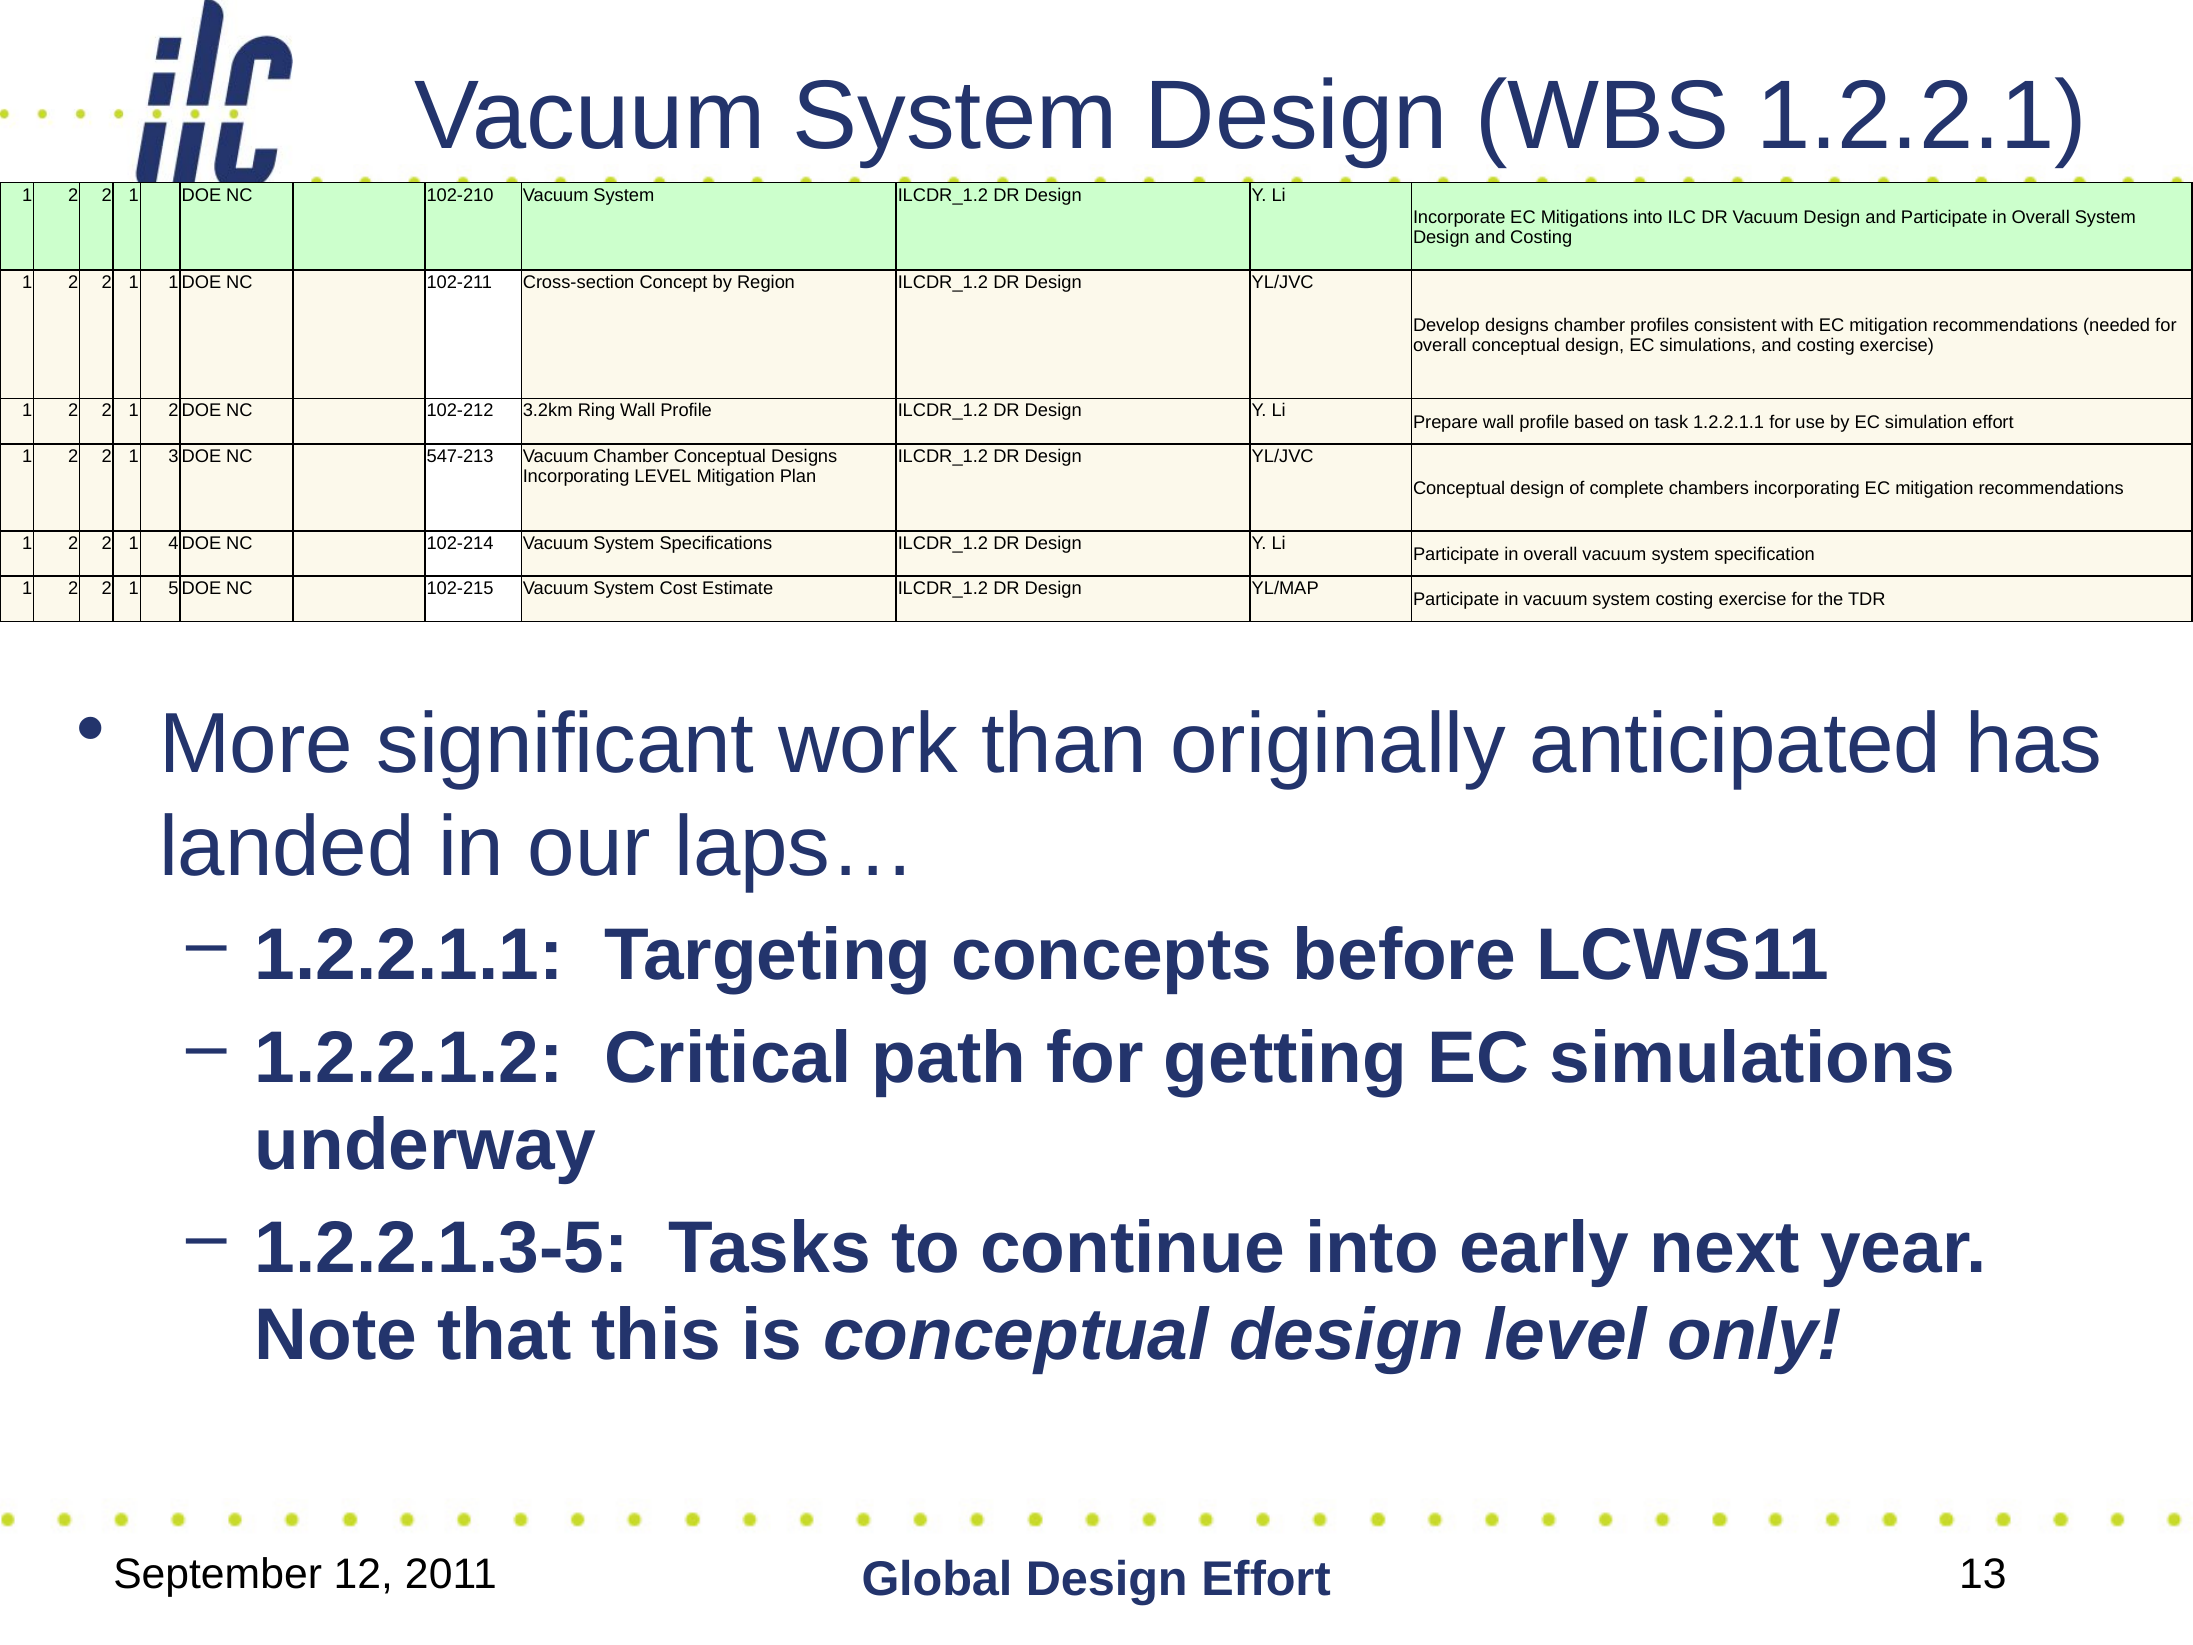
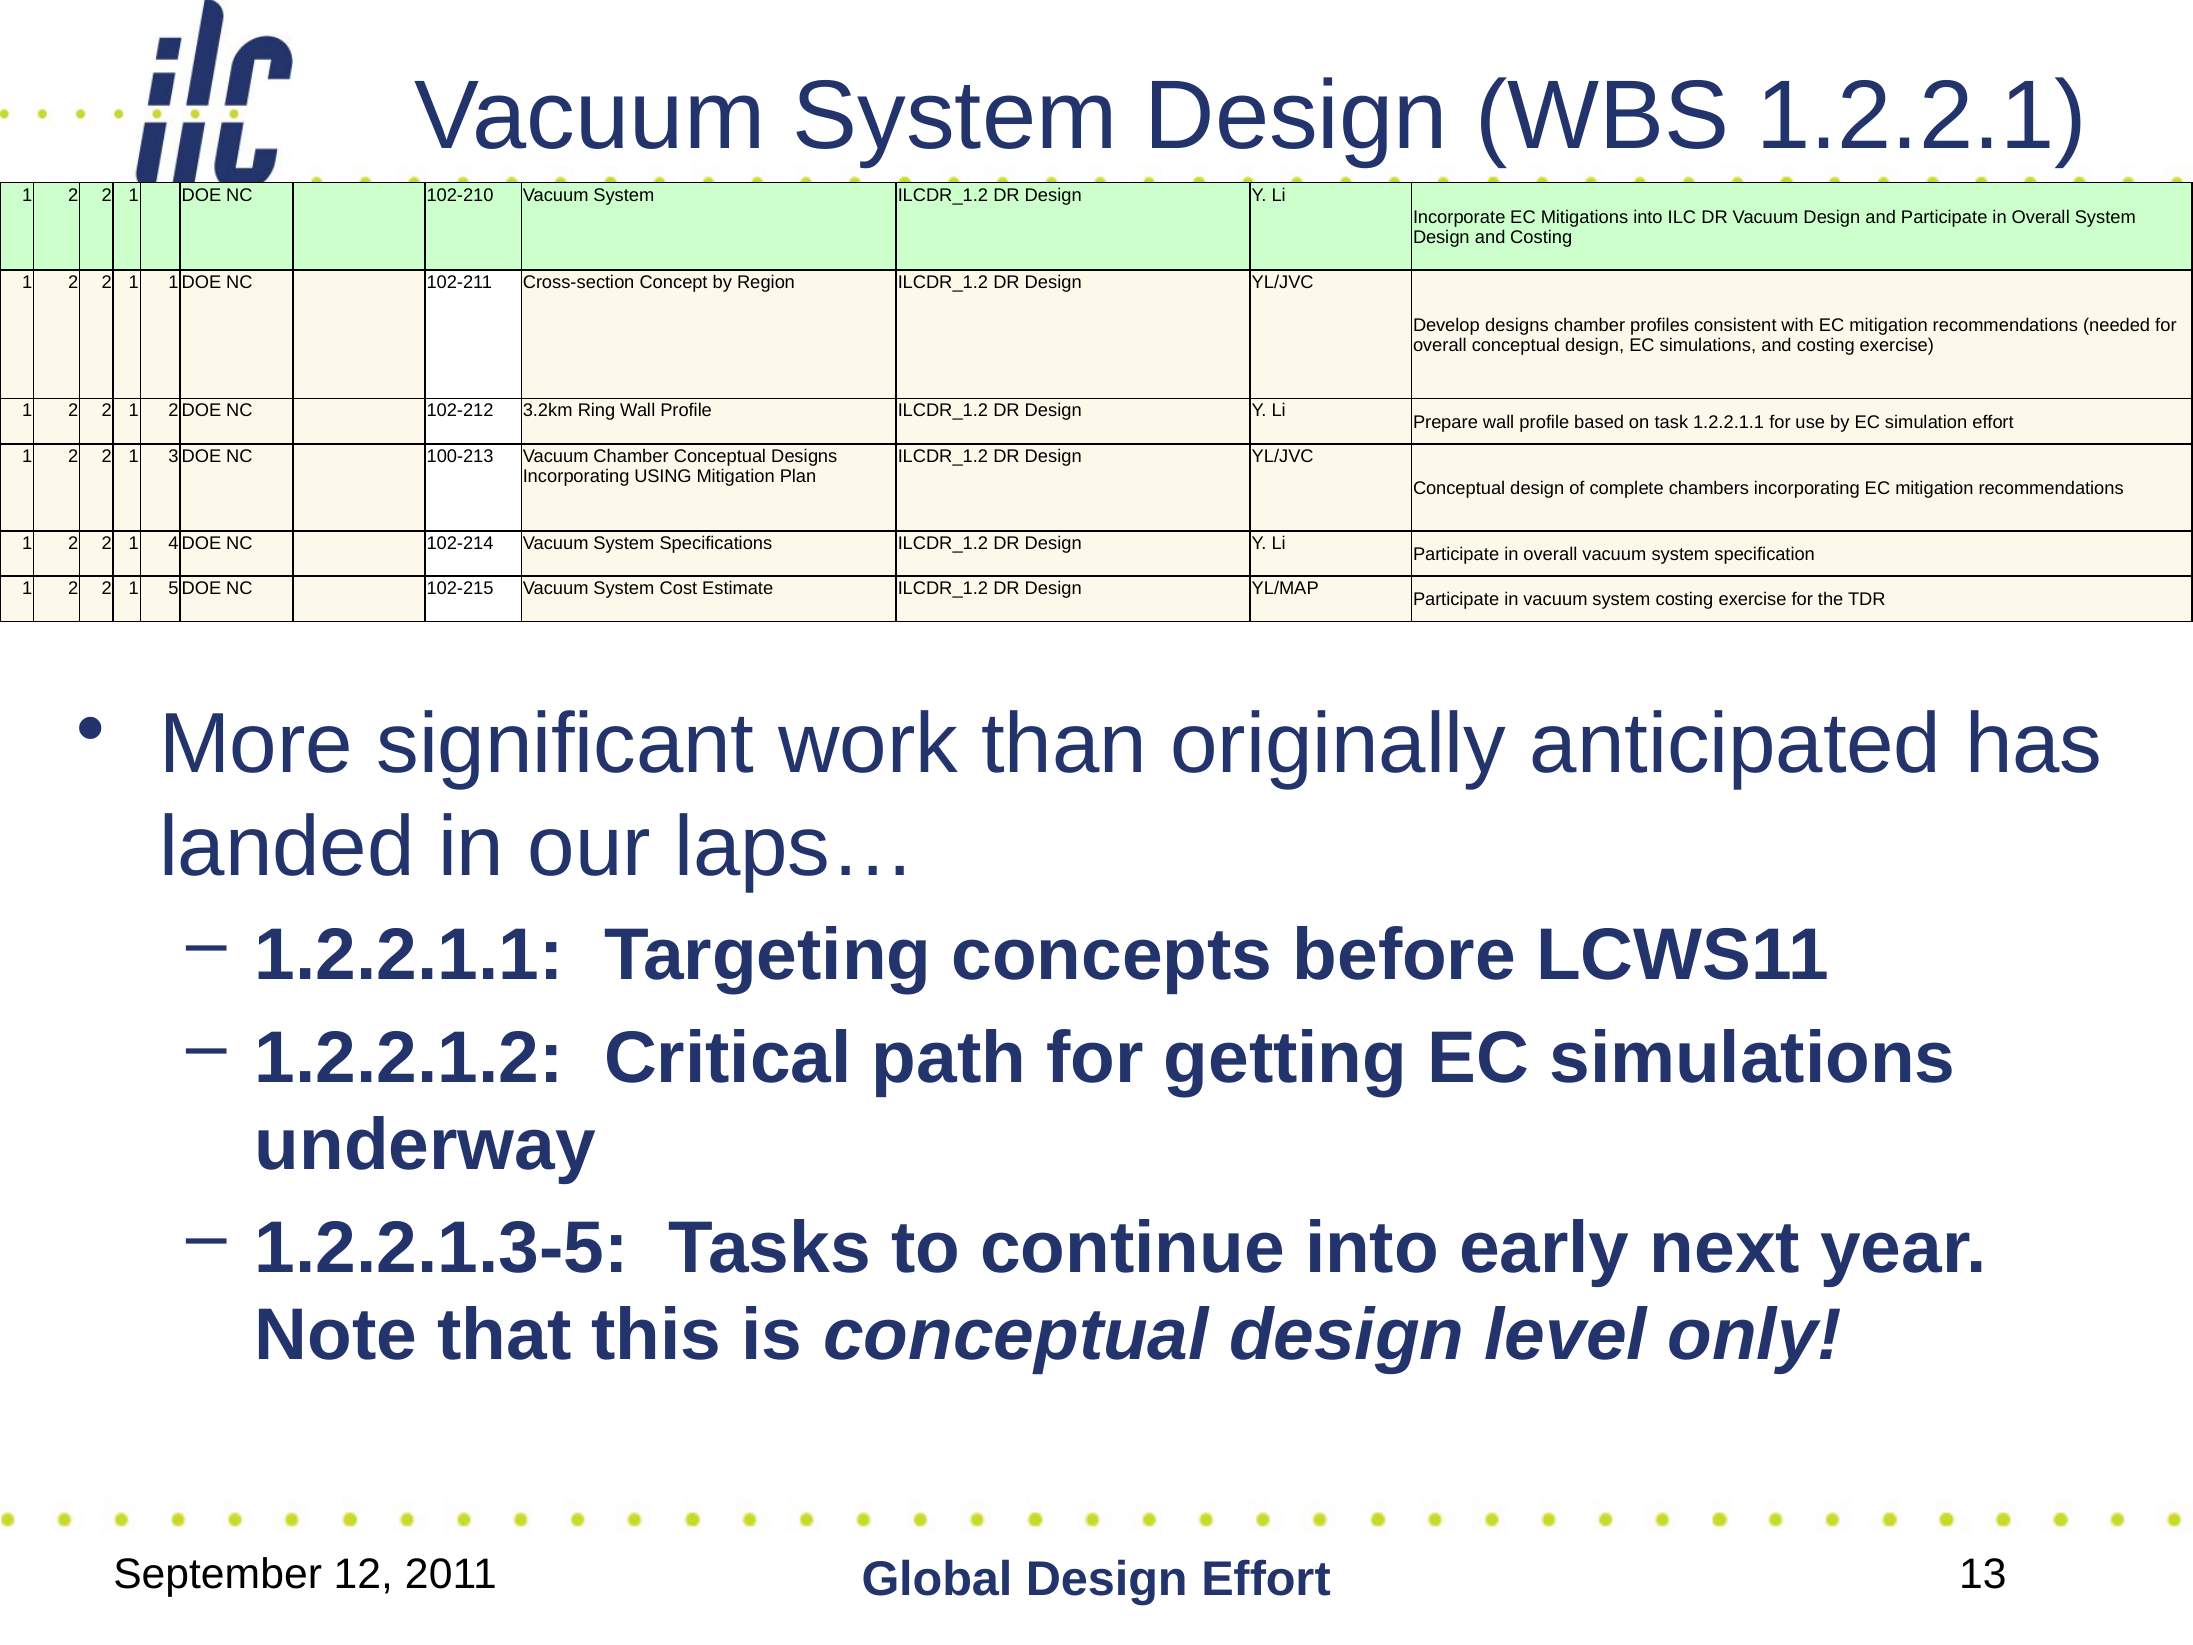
547-213: 547-213 -> 100-213 (460, 456)
Incorporating LEVEL: LEVEL -> USING (663, 477)
